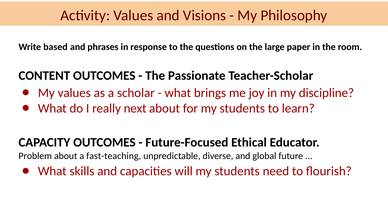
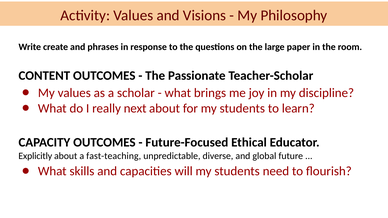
based: based -> create (56, 47)
Problem: Problem -> Explicitly (35, 156)
